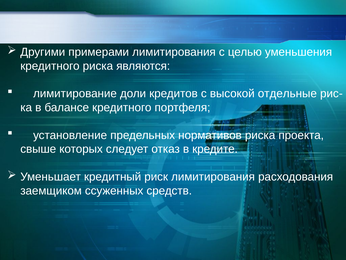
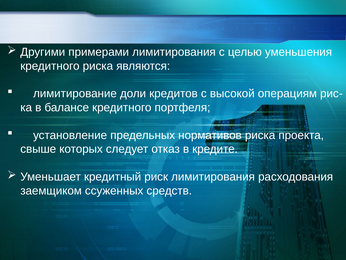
отдельные: отдельные -> операциям (287, 93)
